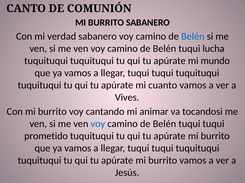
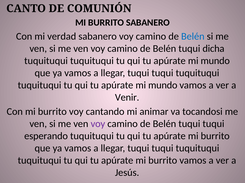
lucha: lucha -> dicha (213, 49)
cuanto: cuanto -> mundo (163, 86)
Vives: Vives -> Venir (127, 98)
voy colour: blue -> purple (98, 124)
prometido: prometido -> esperando (46, 137)
